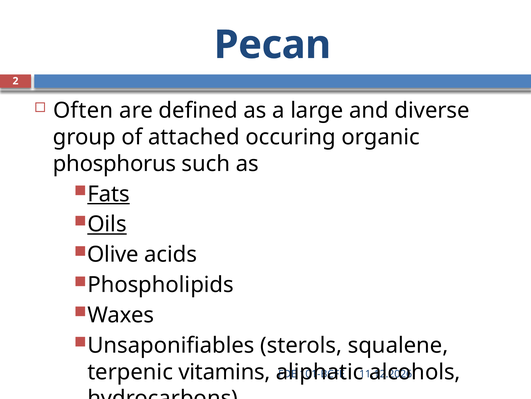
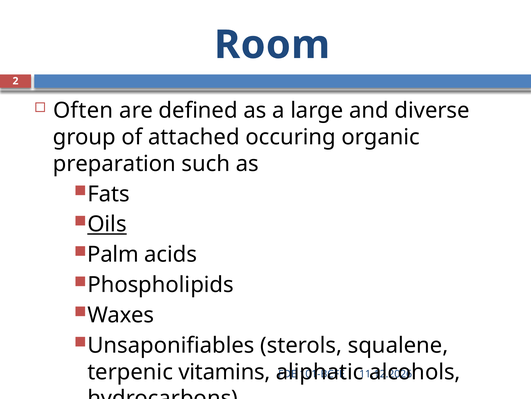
Pecan: Pecan -> Room (272, 45)
phosphorus: phosphorus -> preparation (114, 163)
Fats underline: present -> none (109, 194)
Olive: Olive -> Palm (113, 254)
